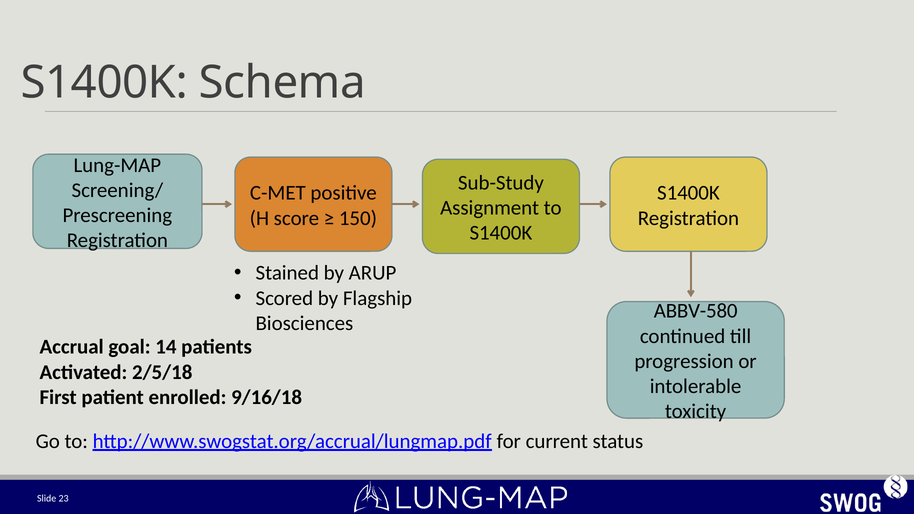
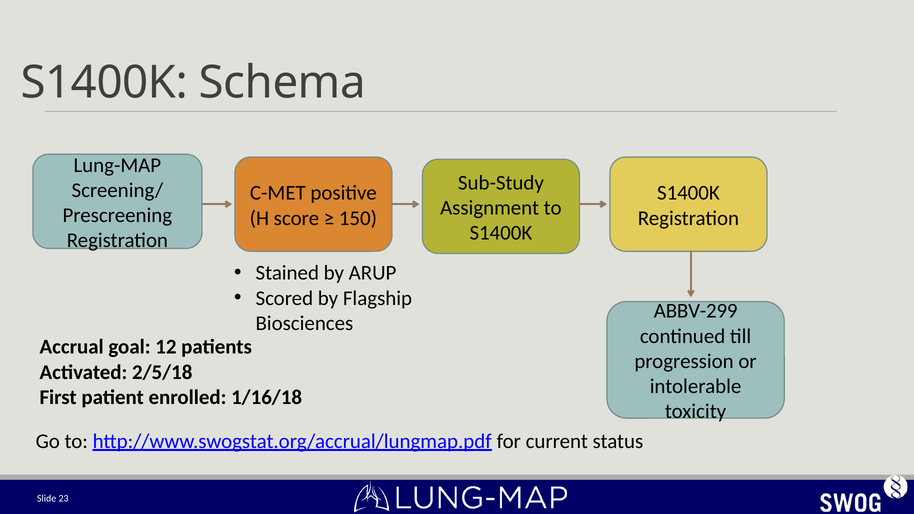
ABBV-580: ABBV-580 -> ABBV-299 (696, 311)
14: 14 -> 12 (166, 347)
9/16/18: 9/16/18 -> 1/16/18 (267, 397)
